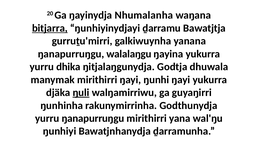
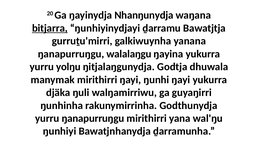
Nhumalanha: Nhumalanha -> Nhanŋunydja (144, 15)
dhika: dhika -> yolŋu (68, 67)
ŋuli underline: present -> none (81, 93)
